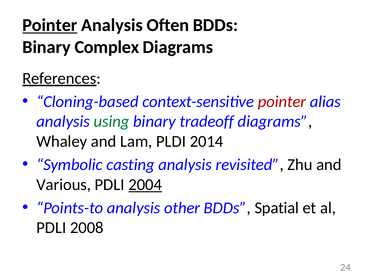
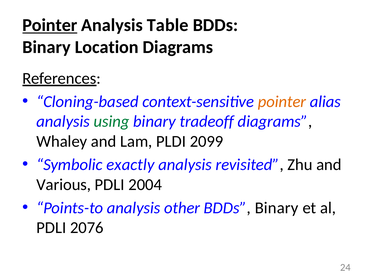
Often: Often -> Table (168, 25)
Complex: Complex -> Location (107, 47)
pointer colour: red -> orange (282, 101)
2014: 2014 -> 2099 (207, 141)
casting: casting -> exactly (130, 164)
2004 underline: present -> none (145, 184)
Spatial: Spatial -> Binary (277, 208)
2008: 2008 -> 2076 (87, 227)
